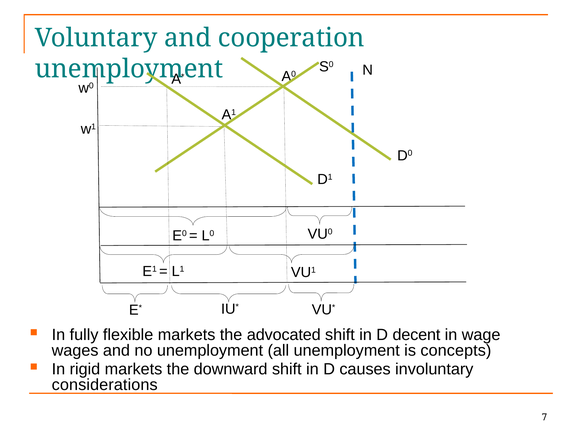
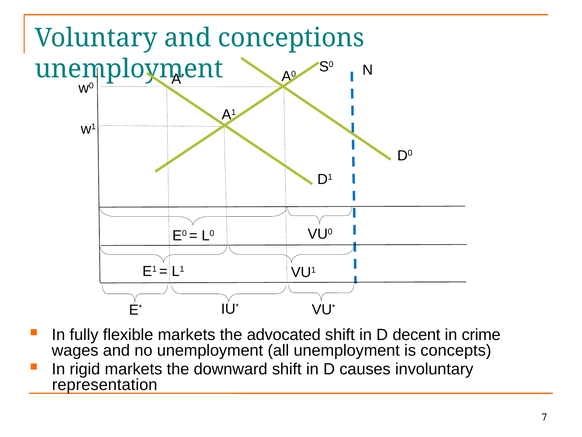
cooperation: cooperation -> conceptions (291, 38)
wage: wage -> crime (481, 335)
considerations: considerations -> representation (105, 384)
